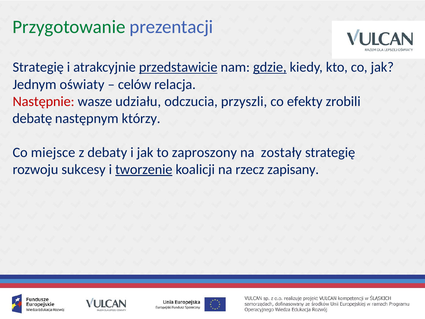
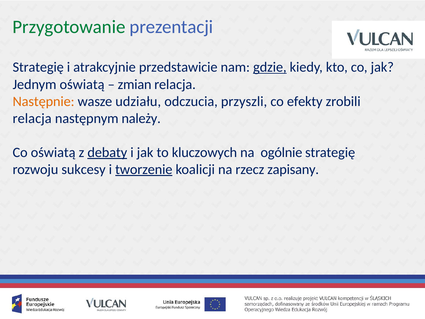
przedstawicie underline: present -> none (178, 67)
Jednym oświaty: oświaty -> oświatą (82, 84)
celów: celów -> zmian (135, 84)
Następnie colour: red -> orange (44, 101)
debatę: debatę -> relacja (32, 118)
którzy: którzy -> należy (141, 118)
Co miejsce: miejsce -> oświatą (53, 152)
debaty underline: none -> present (107, 152)
zaproszony: zaproszony -> kluczowych (204, 152)
zostały: zostały -> ogólnie (281, 152)
